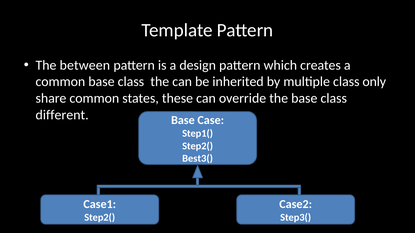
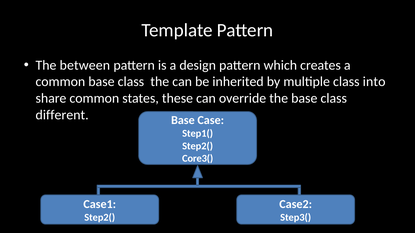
only: only -> into (374, 82)
Best3(: Best3( -> Core3( (198, 159)
